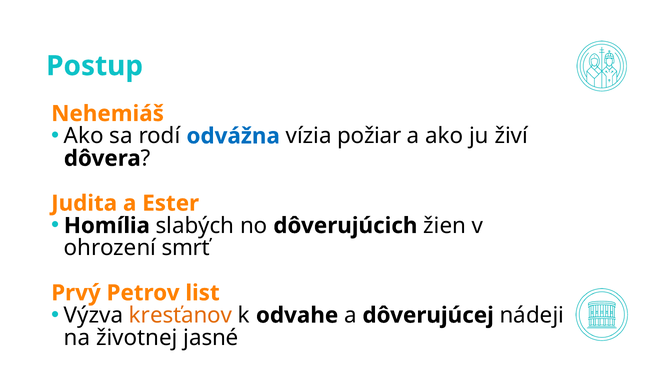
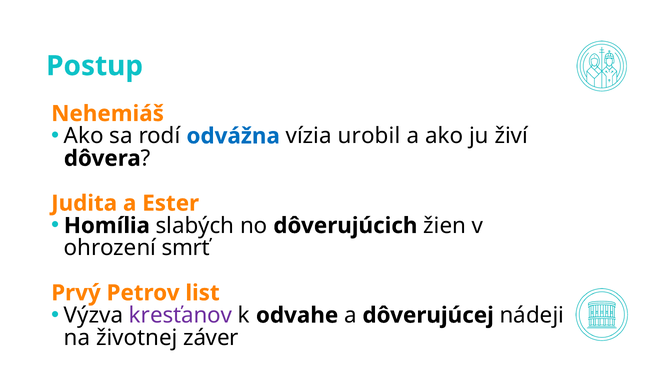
požiar: požiar -> urobil (369, 136)
kresťanov colour: orange -> purple (181, 315)
jasné: jasné -> záver (211, 338)
